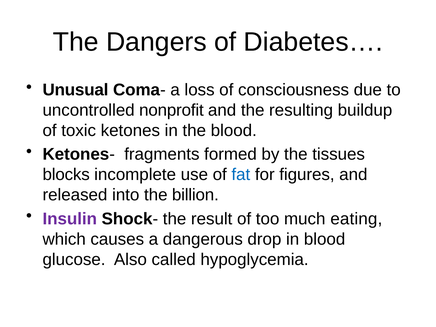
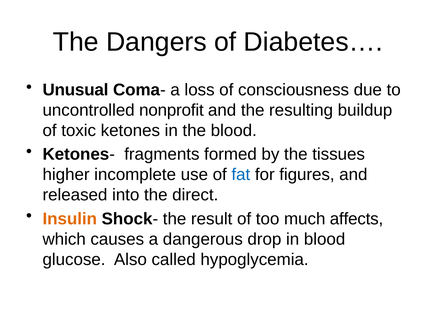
blocks: blocks -> higher (66, 175)
billion: billion -> direct (195, 195)
Insulin colour: purple -> orange (70, 219)
eating: eating -> affects (357, 219)
